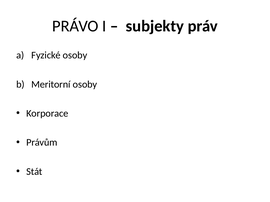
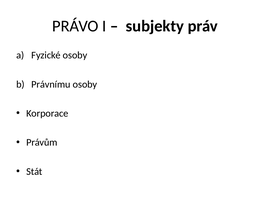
Meritorní: Meritorní -> Právnímu (51, 85)
